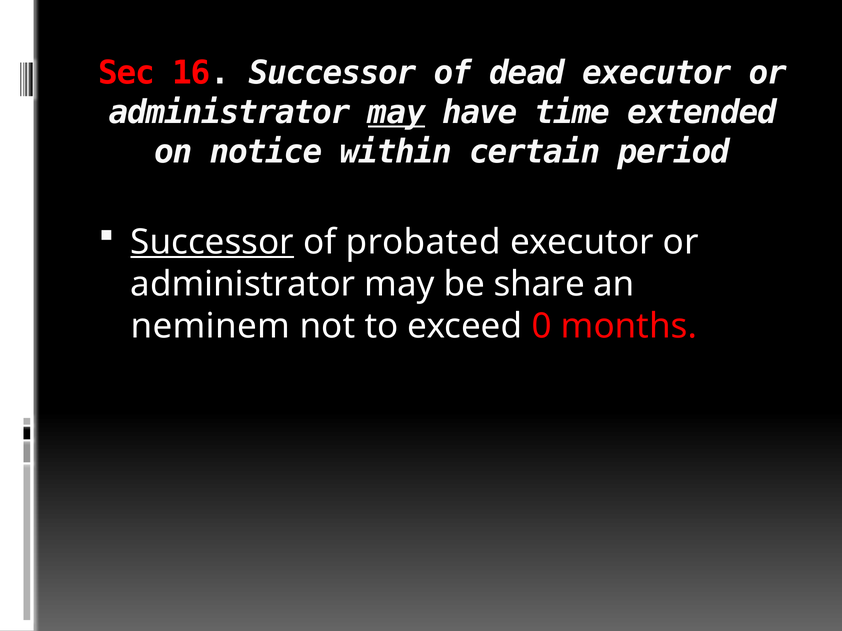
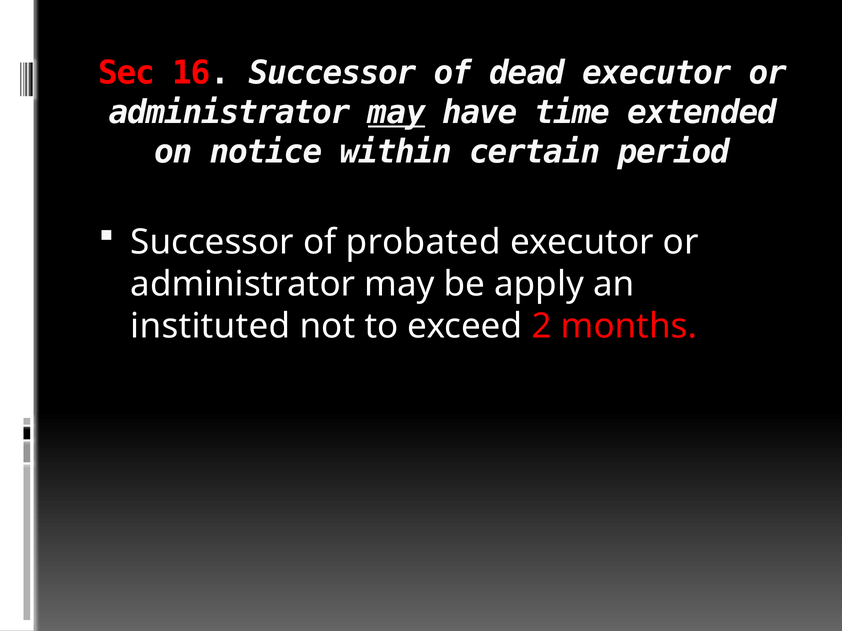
Successor underline: present -> none (212, 242)
share: share -> apply (539, 284)
neminem: neminem -> instituted (210, 326)
0: 0 -> 2 (542, 326)
